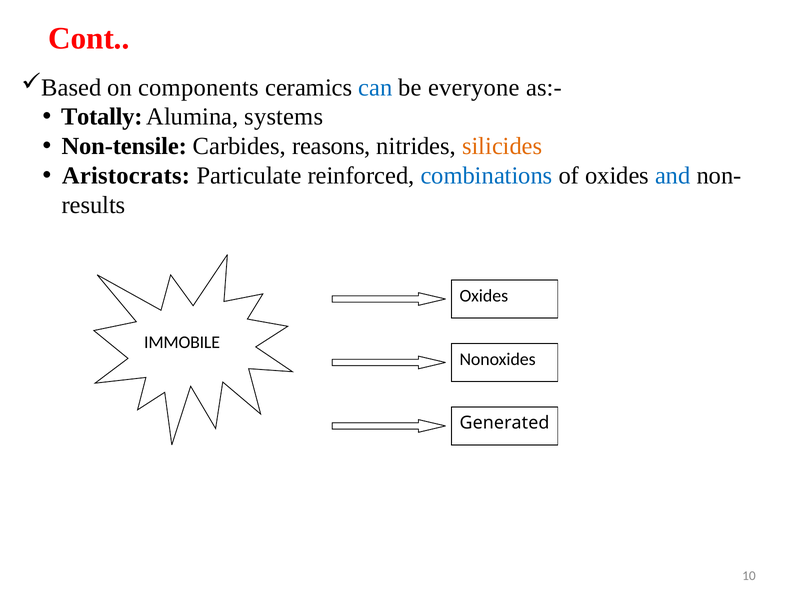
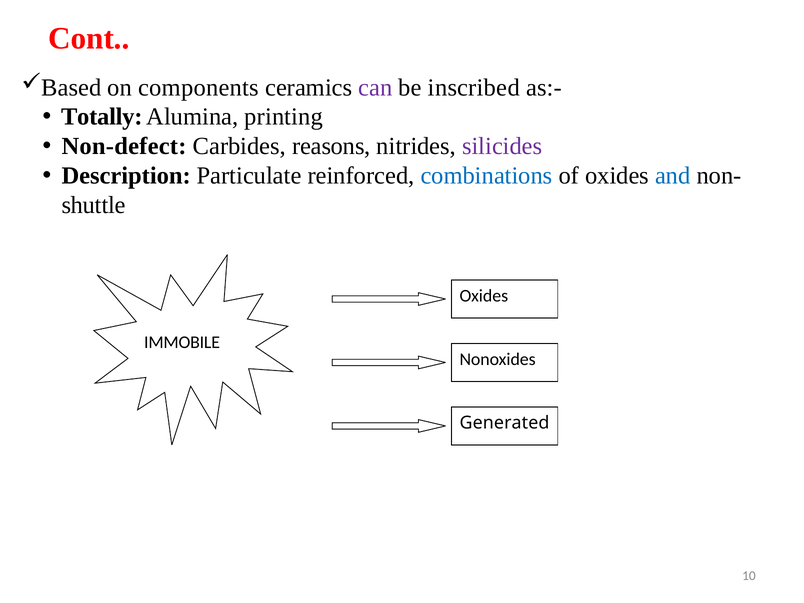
can colour: blue -> purple (375, 87)
everyone: everyone -> inscribed (474, 87)
systems: systems -> printing (284, 117)
Non-tensile: Non-tensile -> Non-defect (124, 146)
silicides colour: orange -> purple (502, 146)
Aristocrats: Aristocrats -> Description (126, 176)
results: results -> shuttle (94, 205)
